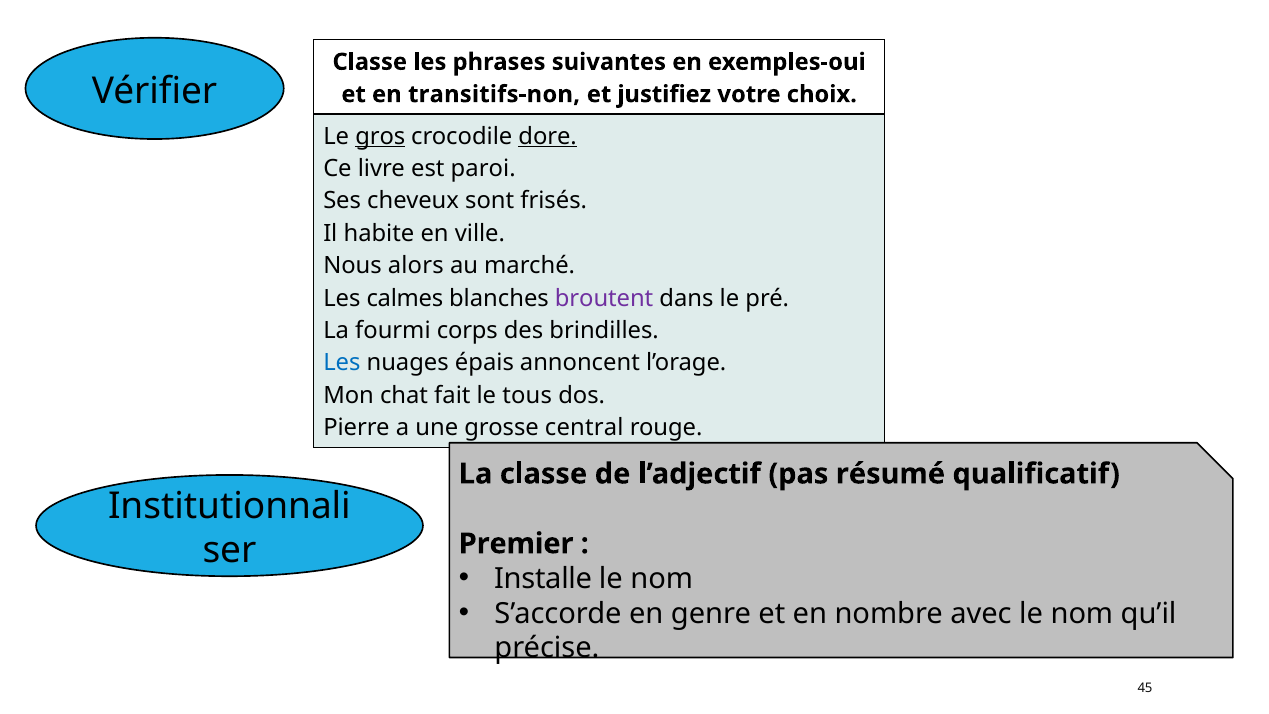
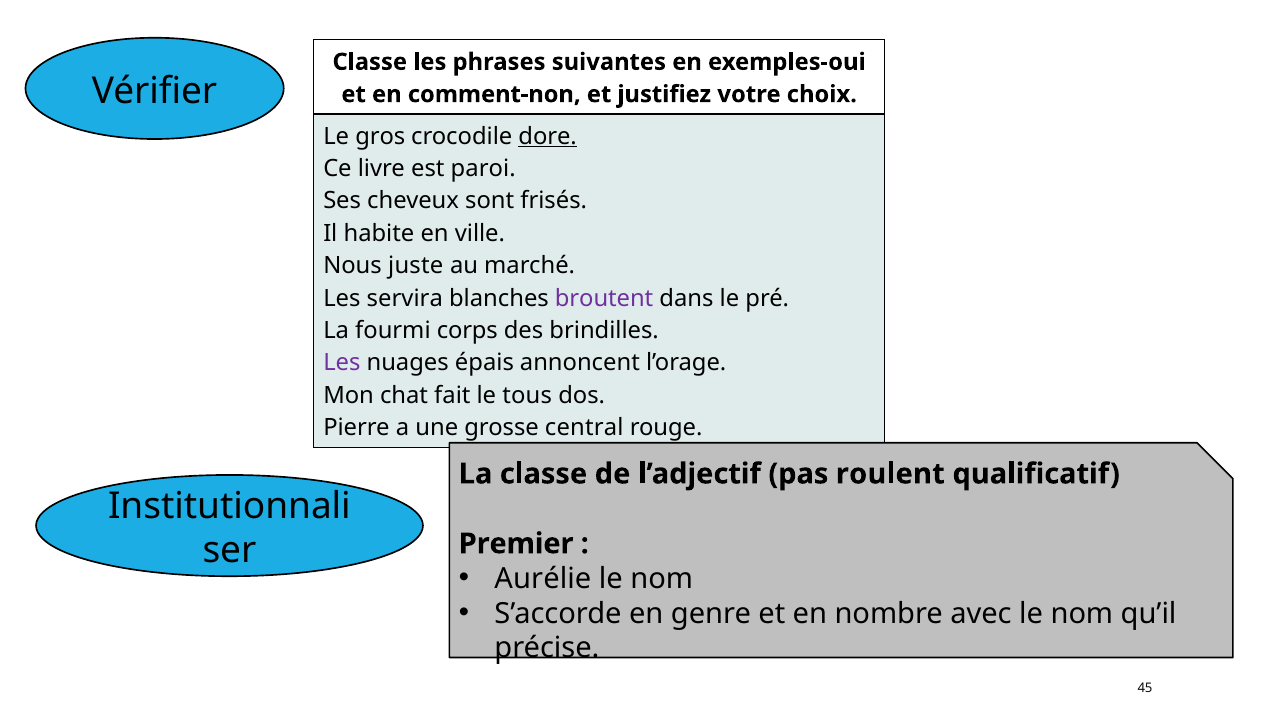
transitifs-non: transitifs-non -> comment-non (494, 94)
gros underline: present -> none (380, 136)
alors: alors -> juste (416, 266)
calmes: calmes -> servira (405, 298)
Les colour: blue -> purple (342, 363)
résumé: résumé -> roulent (890, 474)
Installe: Installe -> Aurélie (543, 578)
